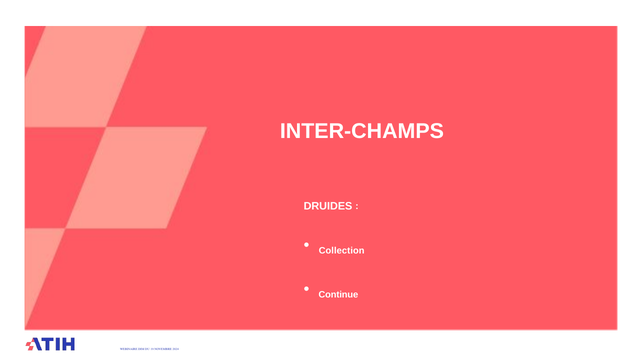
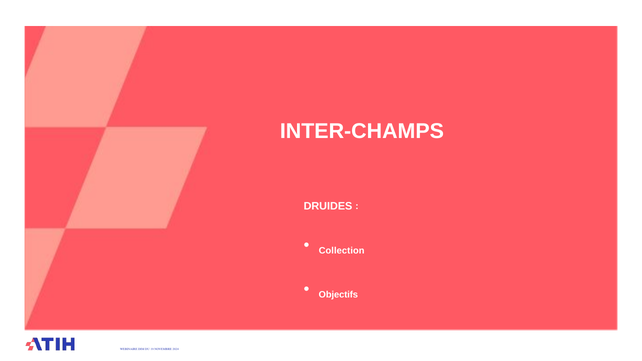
Continue: Continue -> Objectifs (338, 295)
